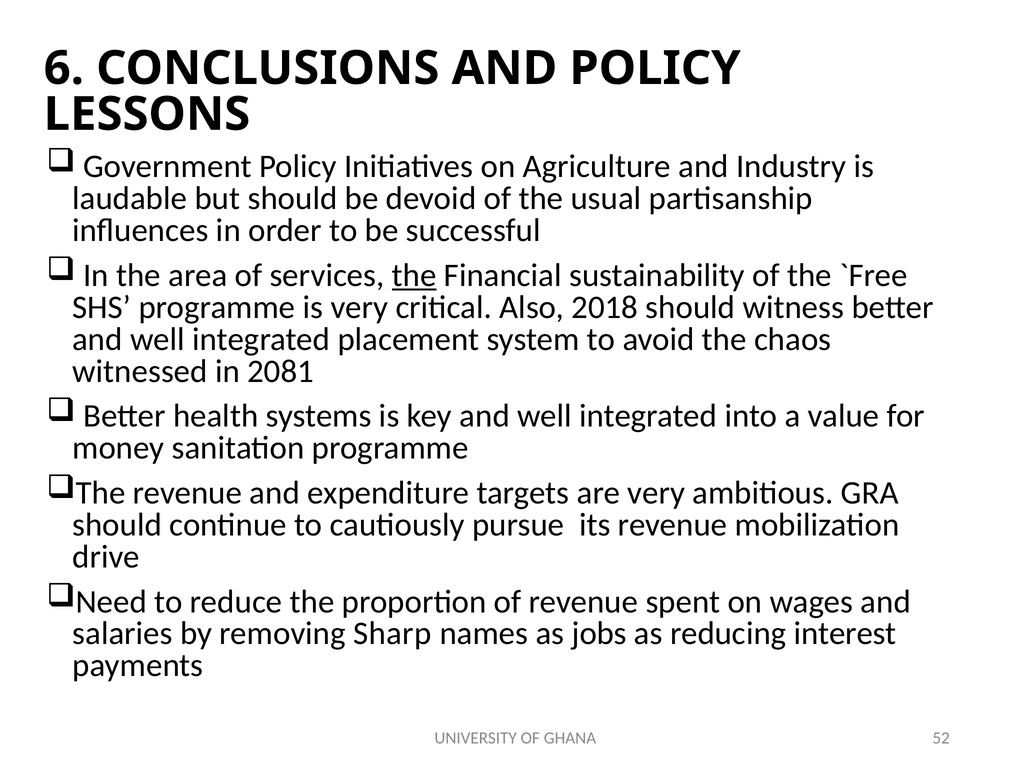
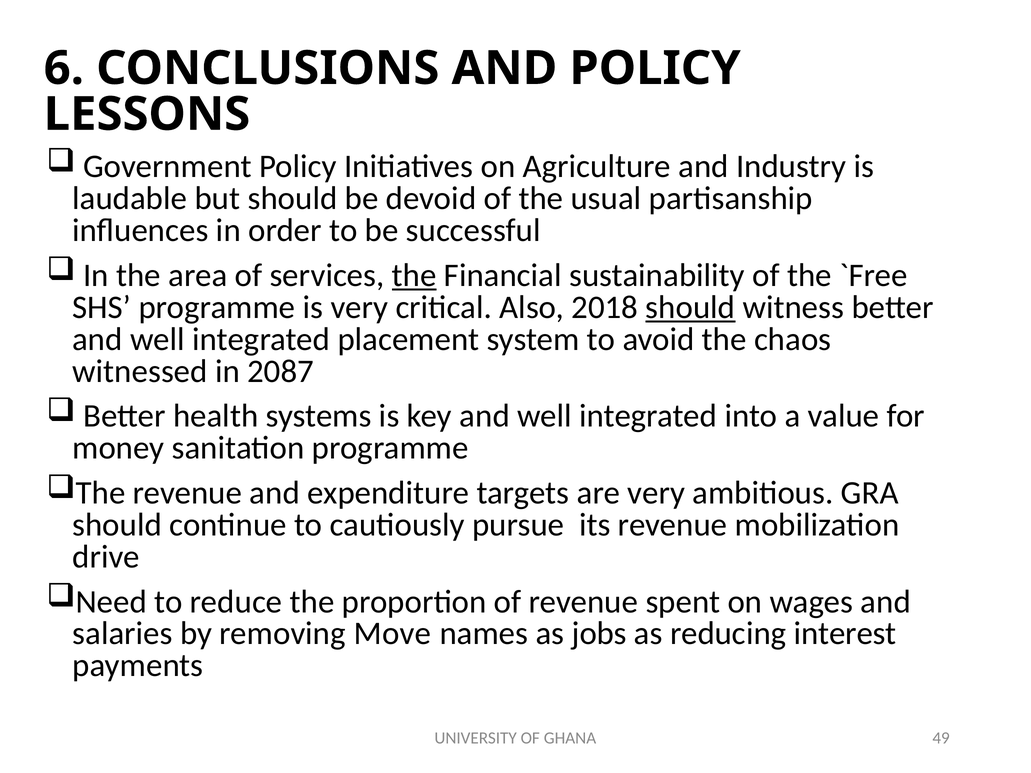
should underline: none -> present (690, 307)
2081: 2081 -> 2087 (281, 371)
Sharp: Sharp -> Move (392, 634)
52: 52 -> 49 (941, 738)
